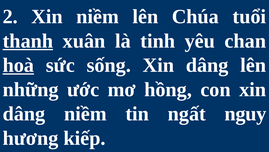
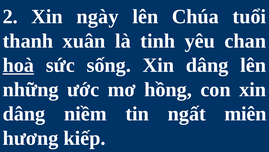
Xin niềm: niềm -> ngày (98, 17)
thanh underline: present -> none (28, 41)
nguy: nguy -> miên (245, 113)
